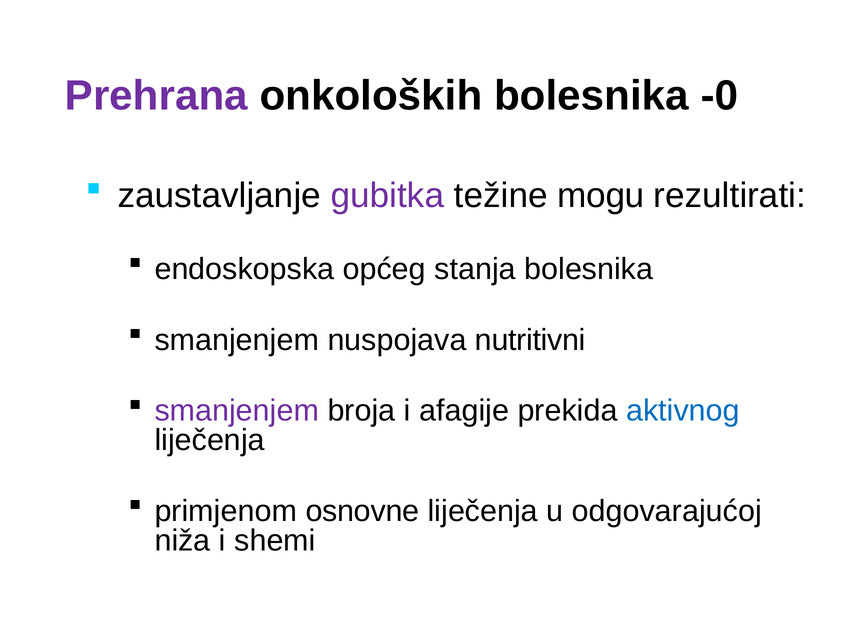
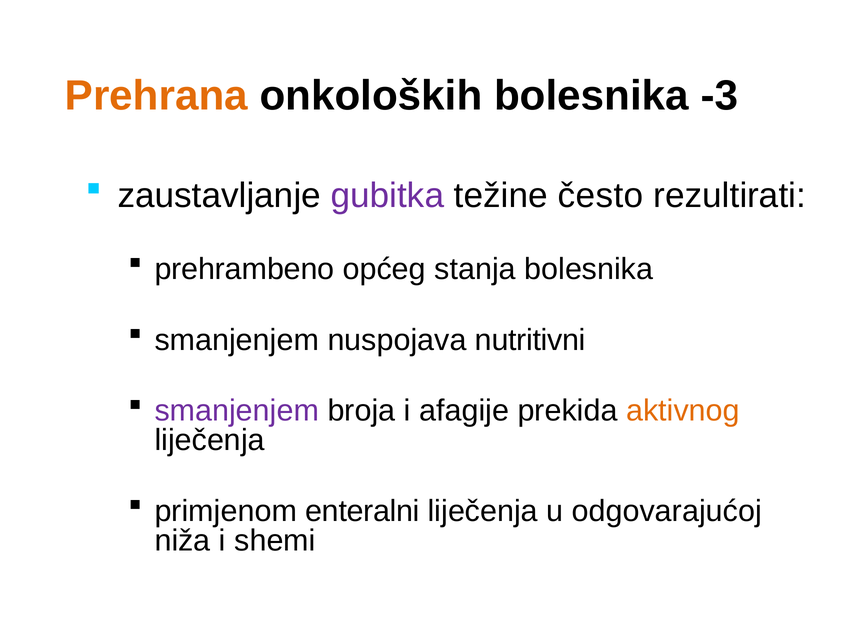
Prehrana colour: purple -> orange (156, 96)
-0: -0 -> -3 (719, 96)
mogu: mogu -> često (600, 196)
endoskopska: endoskopska -> prehrambeno (244, 269)
aktivnog colour: blue -> orange (683, 411)
osnovne: osnovne -> enteralni (362, 511)
